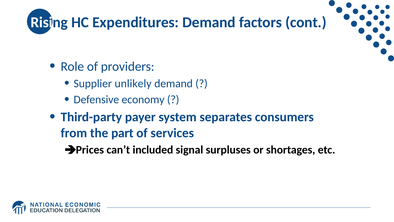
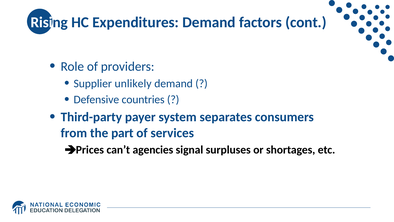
economy: economy -> countries (143, 99)
included: included -> agencies (153, 150)
